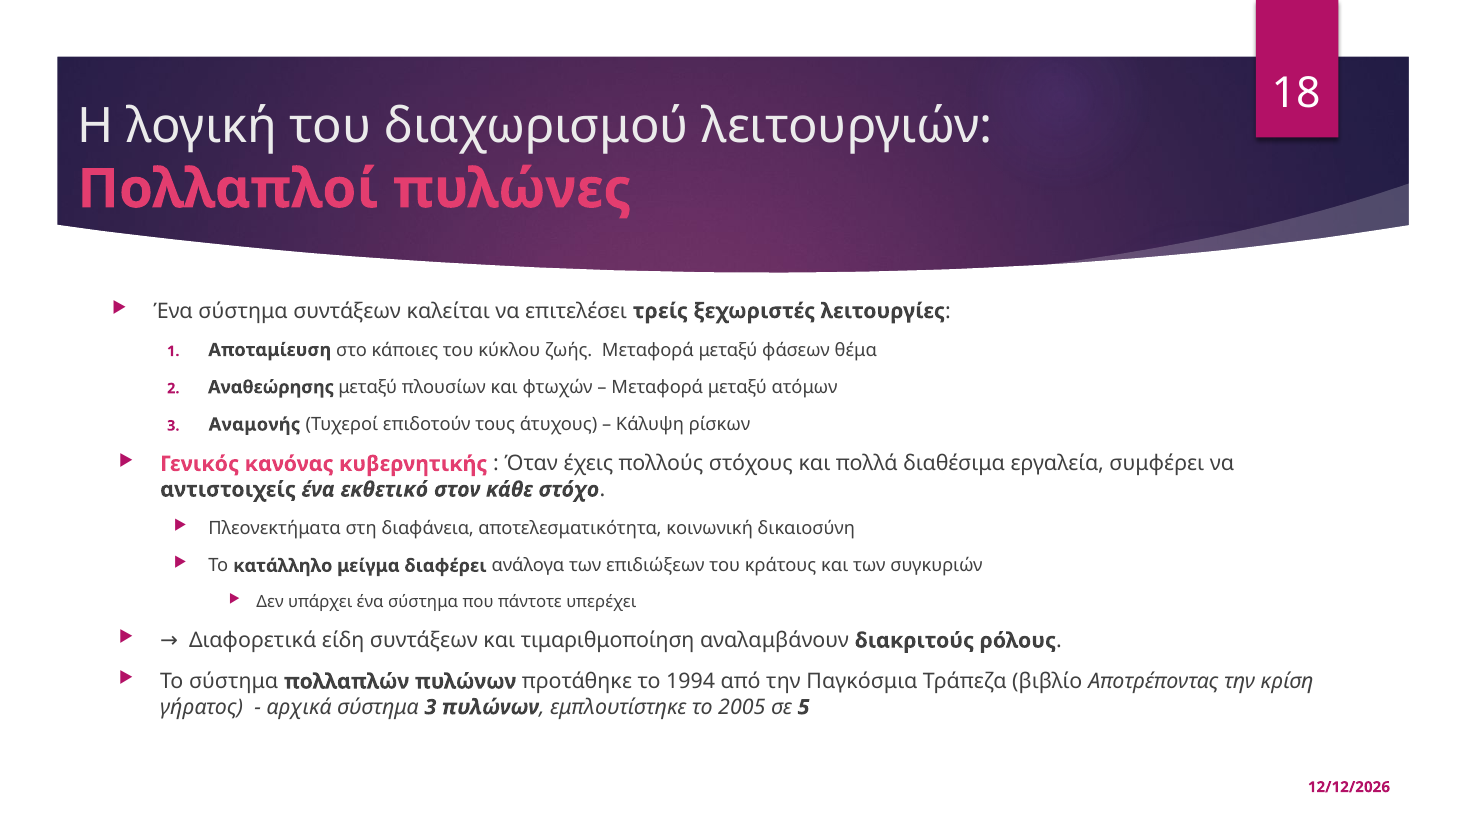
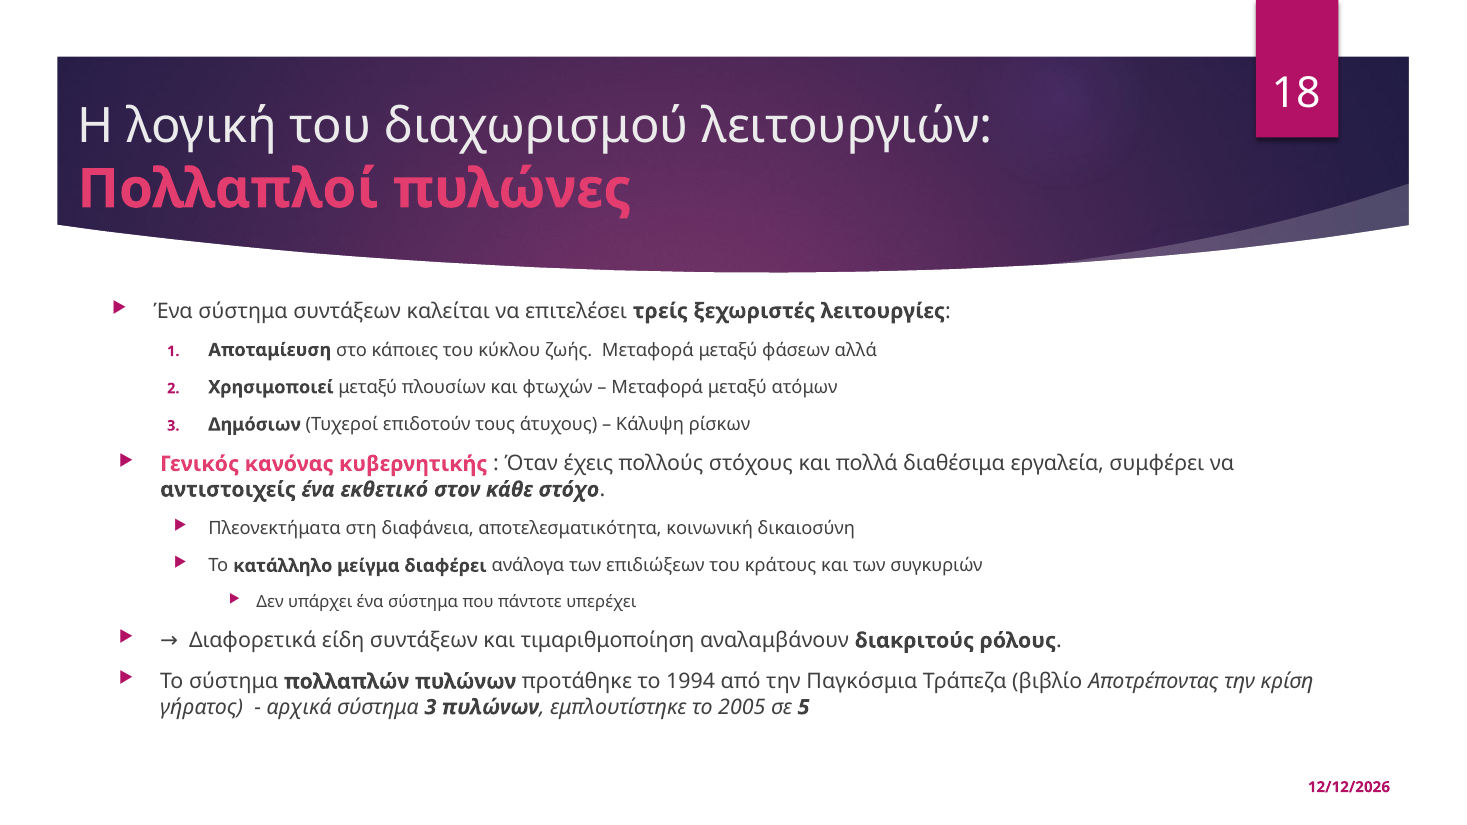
θέμα: θέμα -> αλλά (856, 350)
Αναθεώρησης: Αναθεώρησης -> Χρησιμοποιεί (271, 387)
Αναμονής: Αναμονής -> Δημόσιων (255, 425)
